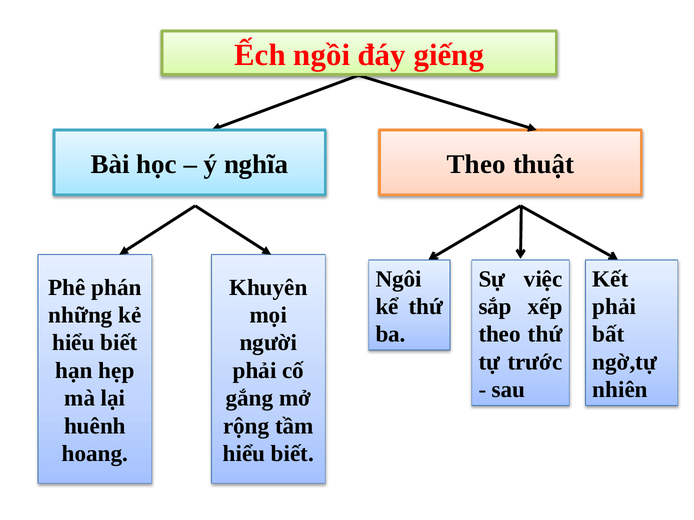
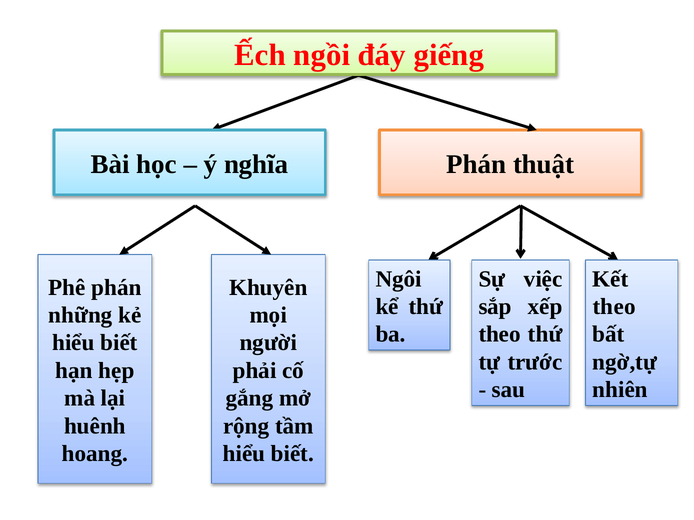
Theo: Theo -> Phán (476, 164)
phải: phải -> theo (614, 307)
